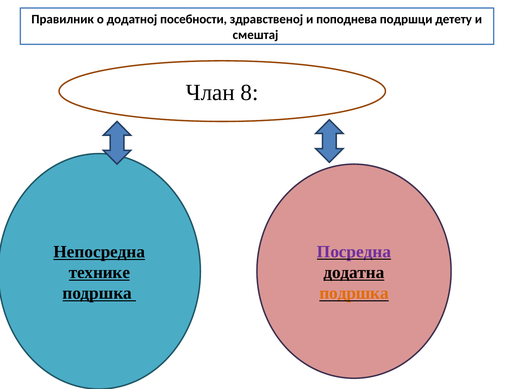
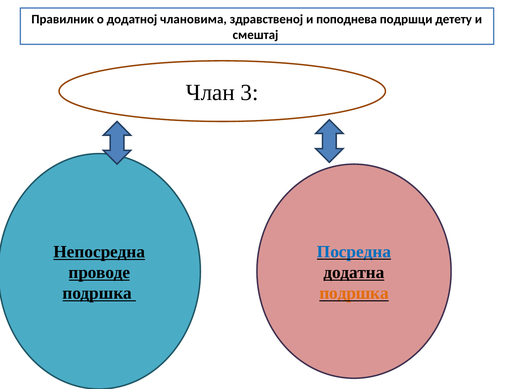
посебности: посебности -> члановима (193, 19)
8: 8 -> 3 (250, 93)
Посредна colour: purple -> blue (354, 251)
технике: технике -> проводе (99, 272)
